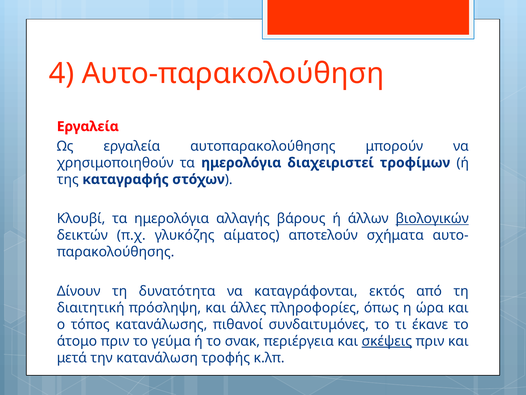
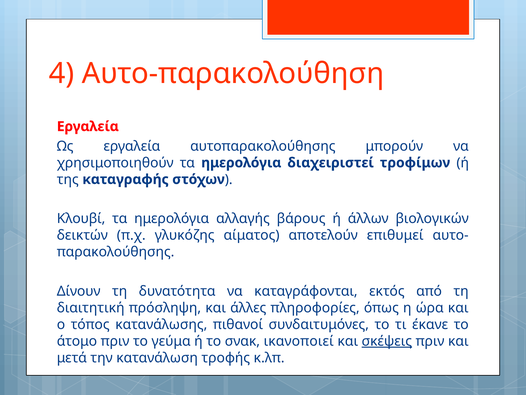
βιολογικών underline: present -> none (432, 218)
σχήματα: σχήματα -> επιθυμεί (395, 235)
περιέργεια: περιέργεια -> ικανοποιεί (299, 341)
